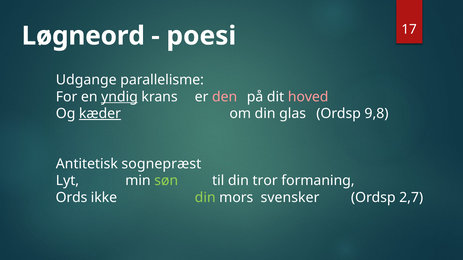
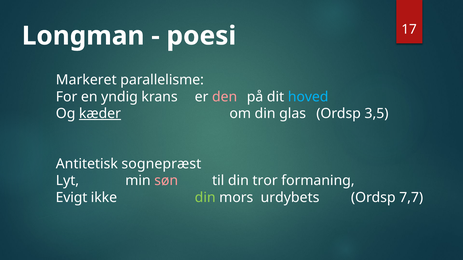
Løgneord: Løgneord -> Longman (83, 36)
Udgange: Udgange -> Markeret (86, 80)
yndig underline: present -> none (119, 97)
hoved colour: pink -> light blue (308, 97)
9,8: 9,8 -> 3,5 (376, 114)
søn colour: light green -> pink (166, 181)
Ords: Ords -> Evigt (72, 198)
svensker: svensker -> urdybets (290, 198)
2,7: 2,7 -> 7,7 (411, 198)
